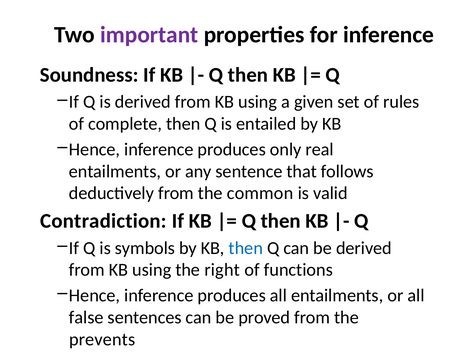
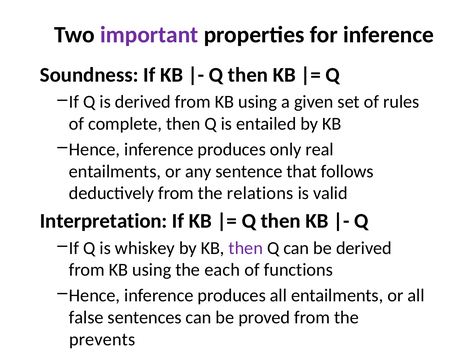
common: common -> relations (260, 193)
Contradiction: Contradiction -> Interpretation (104, 221)
symbols: symbols -> whiskey (145, 248)
then colour: blue -> purple (246, 248)
right: right -> each (222, 270)
